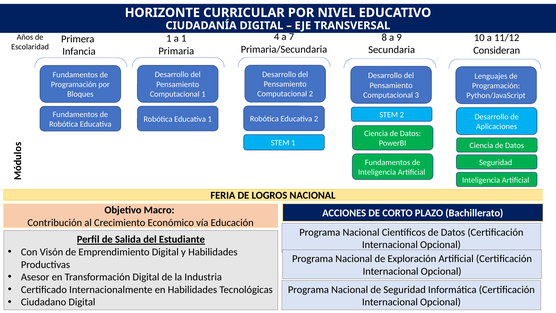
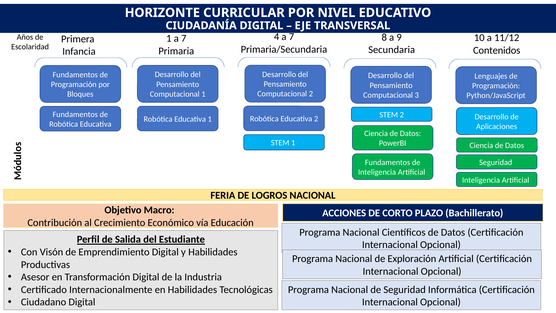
1 a 1: 1 -> 7 (184, 38)
Consideran: Consideran -> Contenidos (497, 50)
